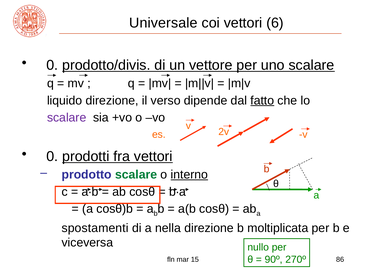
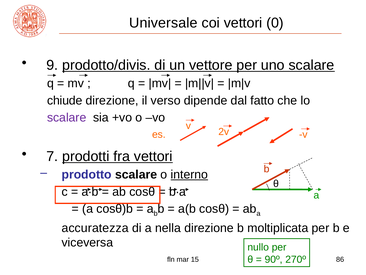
6: 6 -> 0 (275, 23)
0: 0 -> 9 (52, 65)
liquido: liquido -> chiude (65, 100)
fatto underline: present -> none (262, 100)
0: 0 -> 7 (52, 156)
scalare colour: green -> black (136, 174)
spostamenti: spostamenti -> accuratezza (95, 228)
